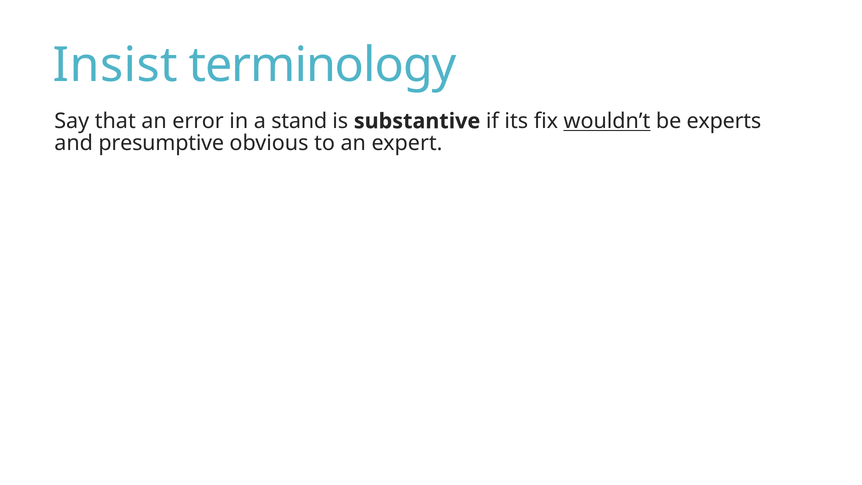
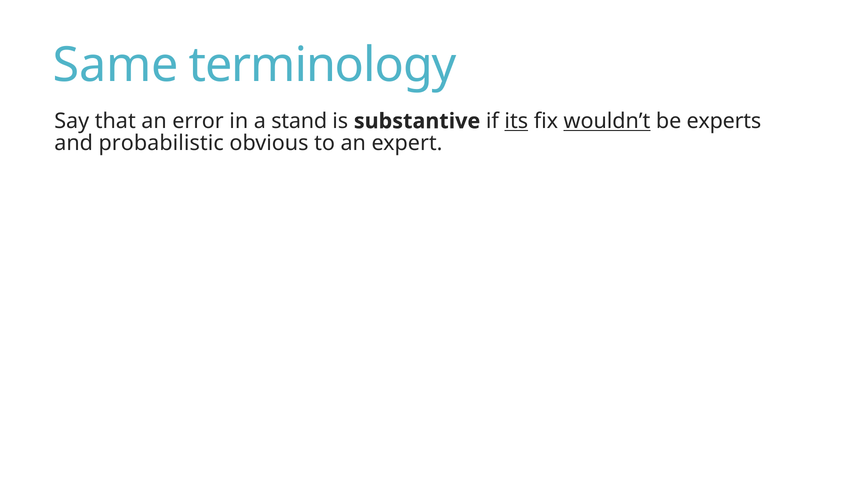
Insist: Insist -> Same (116, 65)
its underline: none -> present (516, 121)
presumptive: presumptive -> probabilistic (161, 143)
